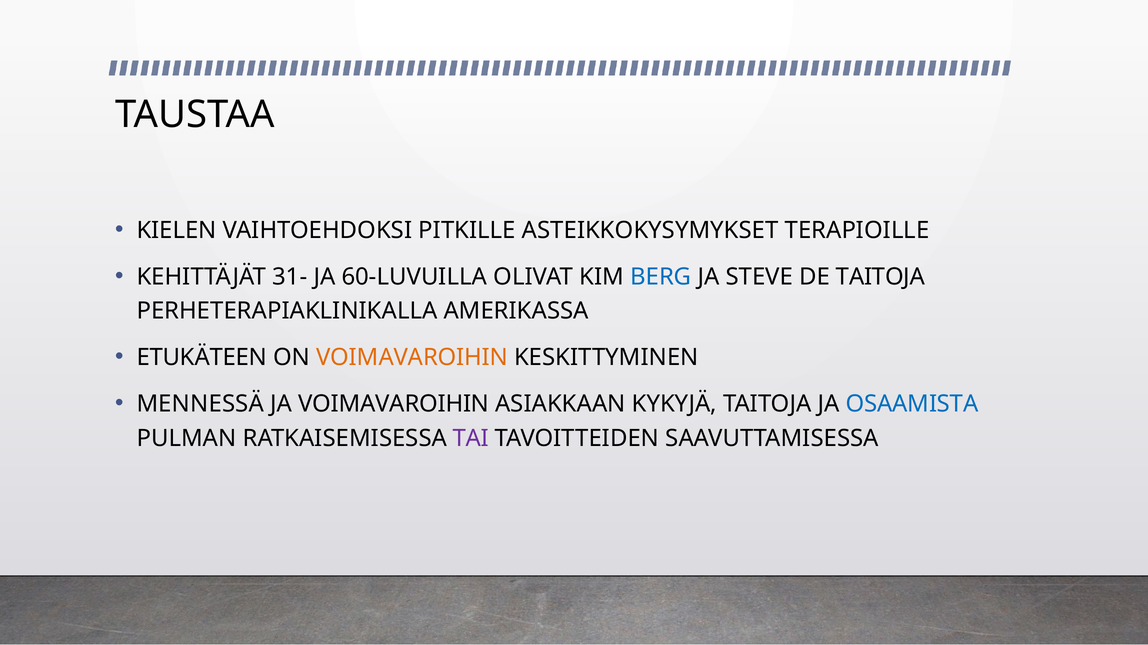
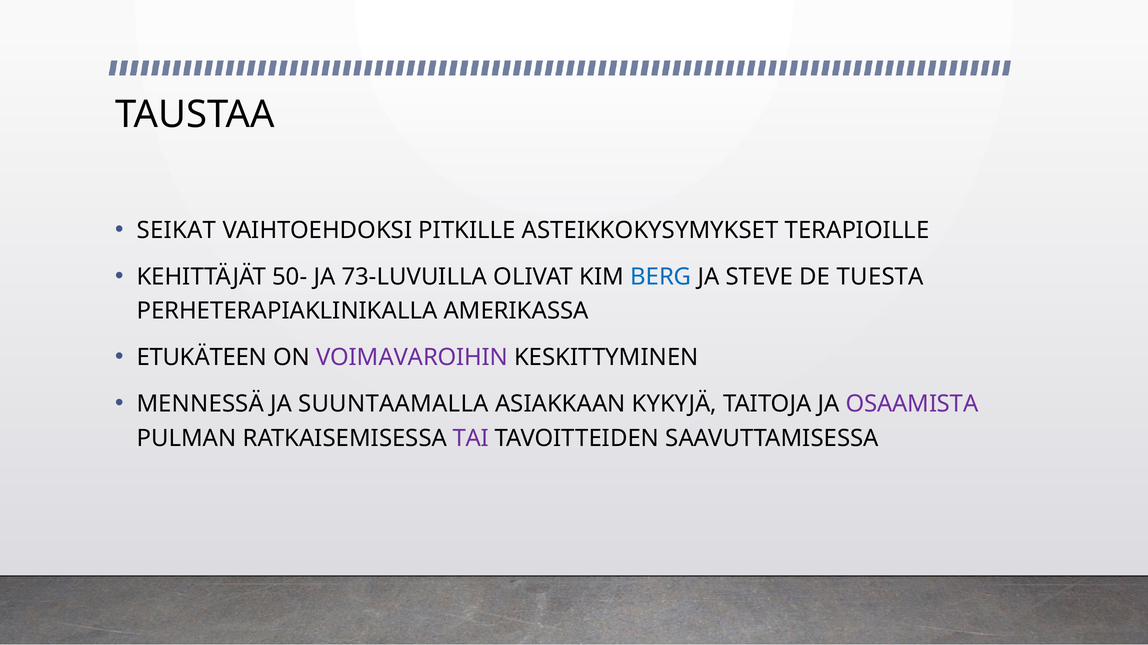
KIELEN: KIELEN -> SEIKAT (176, 231)
31-: 31- -> 50- (290, 277)
60-LUVUILLA: 60-LUVUILLA -> 73-LUVUILLA (414, 277)
DE TAITOJA: TAITOJA -> TUESTA (880, 277)
VOIMAVAROIHIN colour: orange -> purple (412, 358)
JA VOIMAVAROIHIN: VOIMAVAROIHIN -> SUUNTAAMALLA (393, 404)
OSAAMISTA colour: blue -> purple (912, 404)
